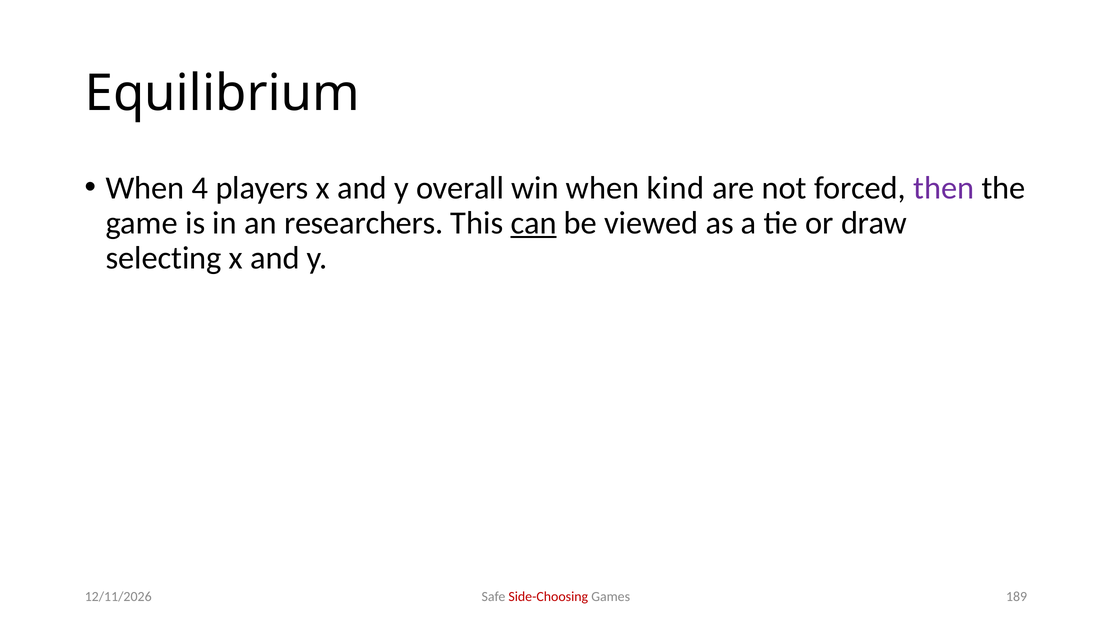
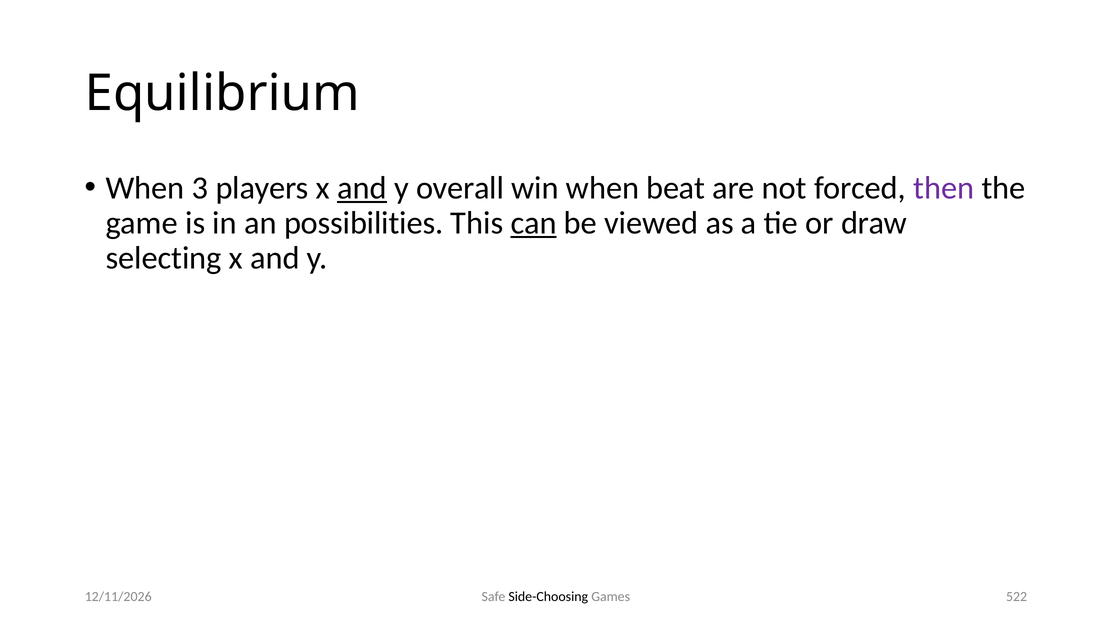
4: 4 -> 3 (200, 188)
and underline: none -> present (362, 188)
kind: kind -> beat (676, 188)
researchers: researchers -> possibilities (364, 223)
Side-Choosing colour: red -> black (548, 597)
189: 189 -> 522 (1017, 597)
